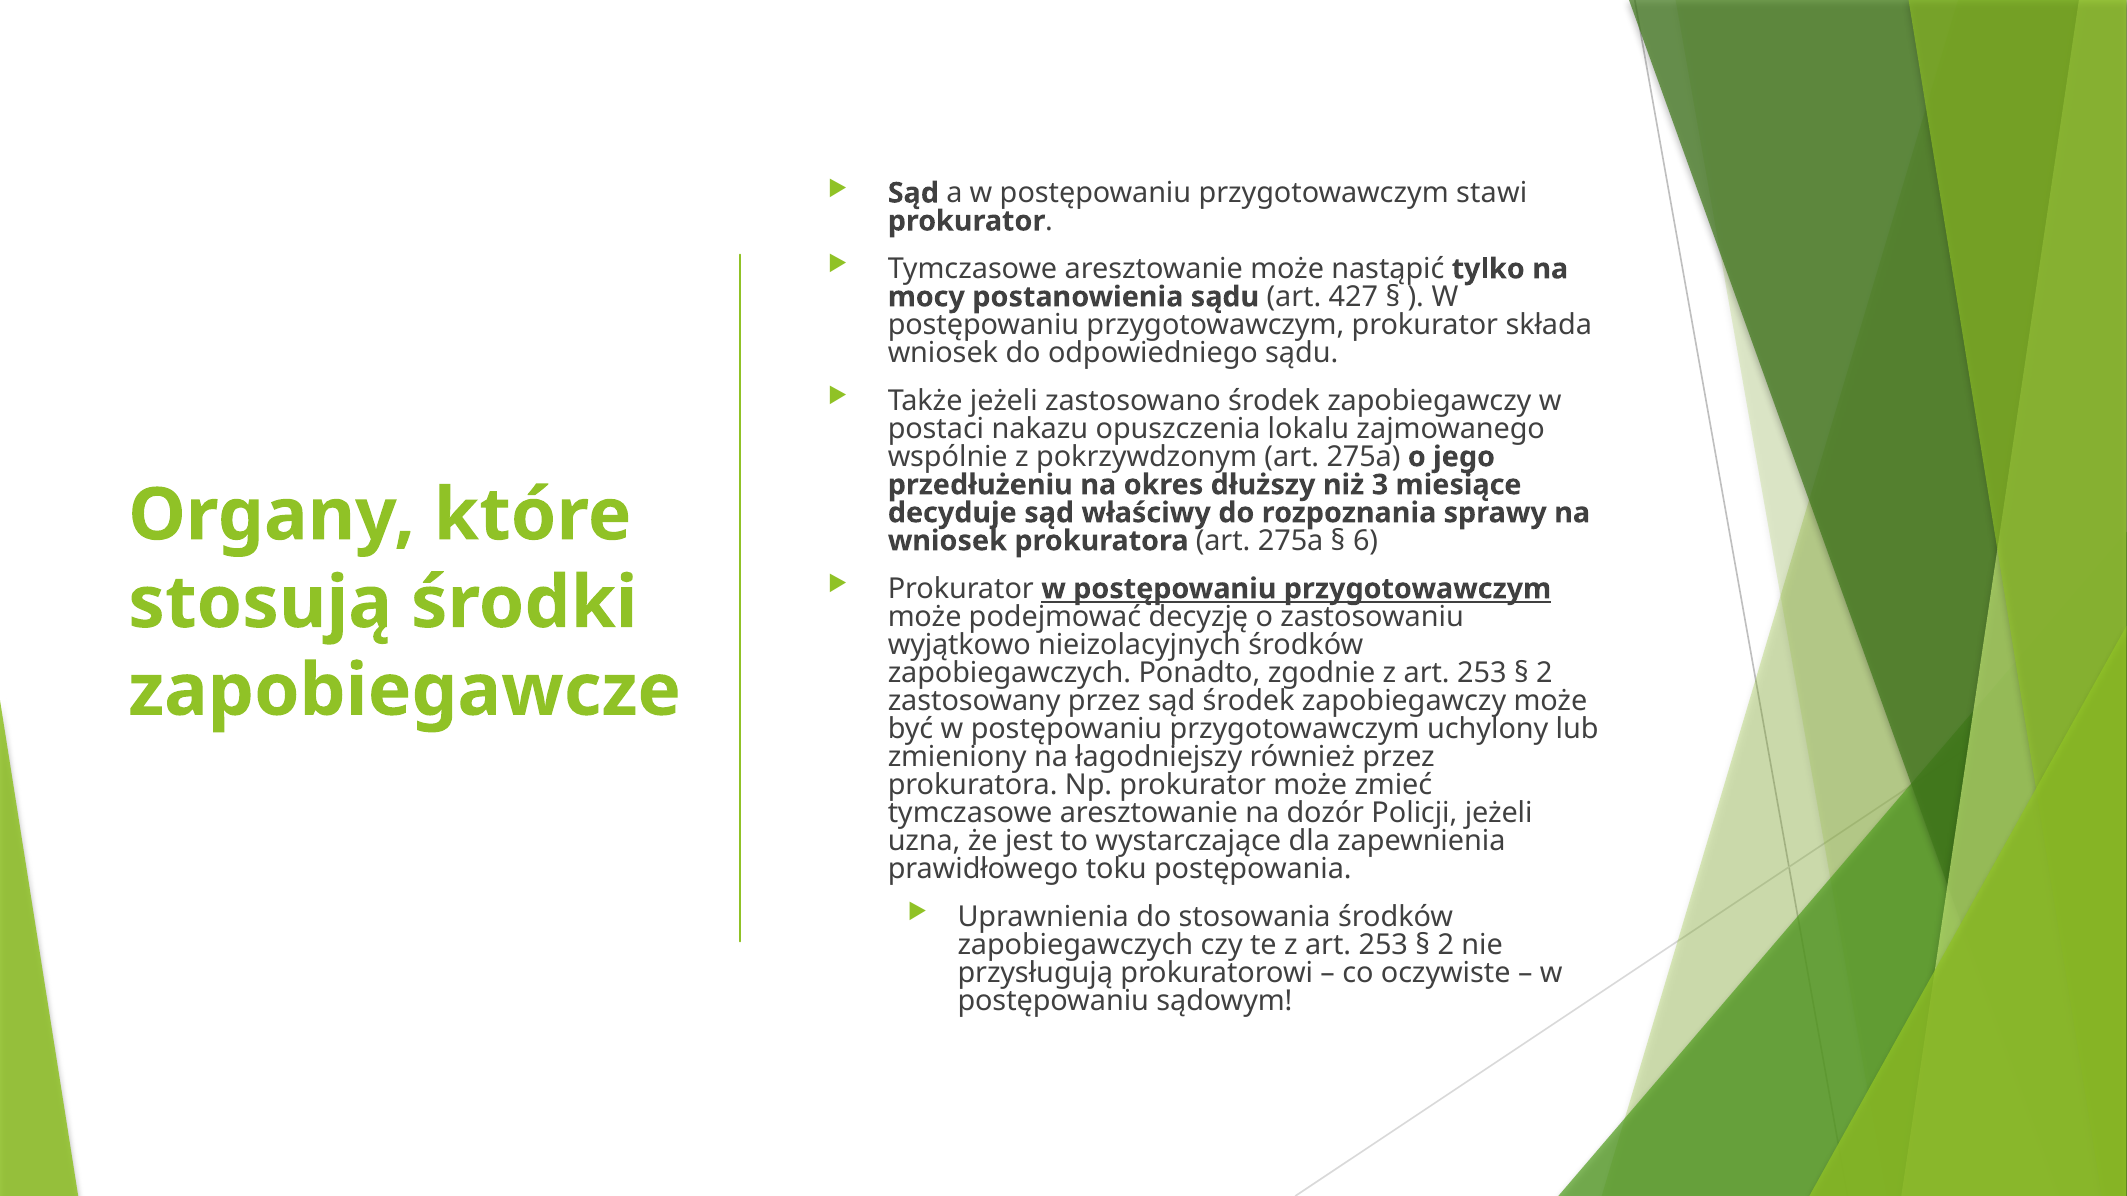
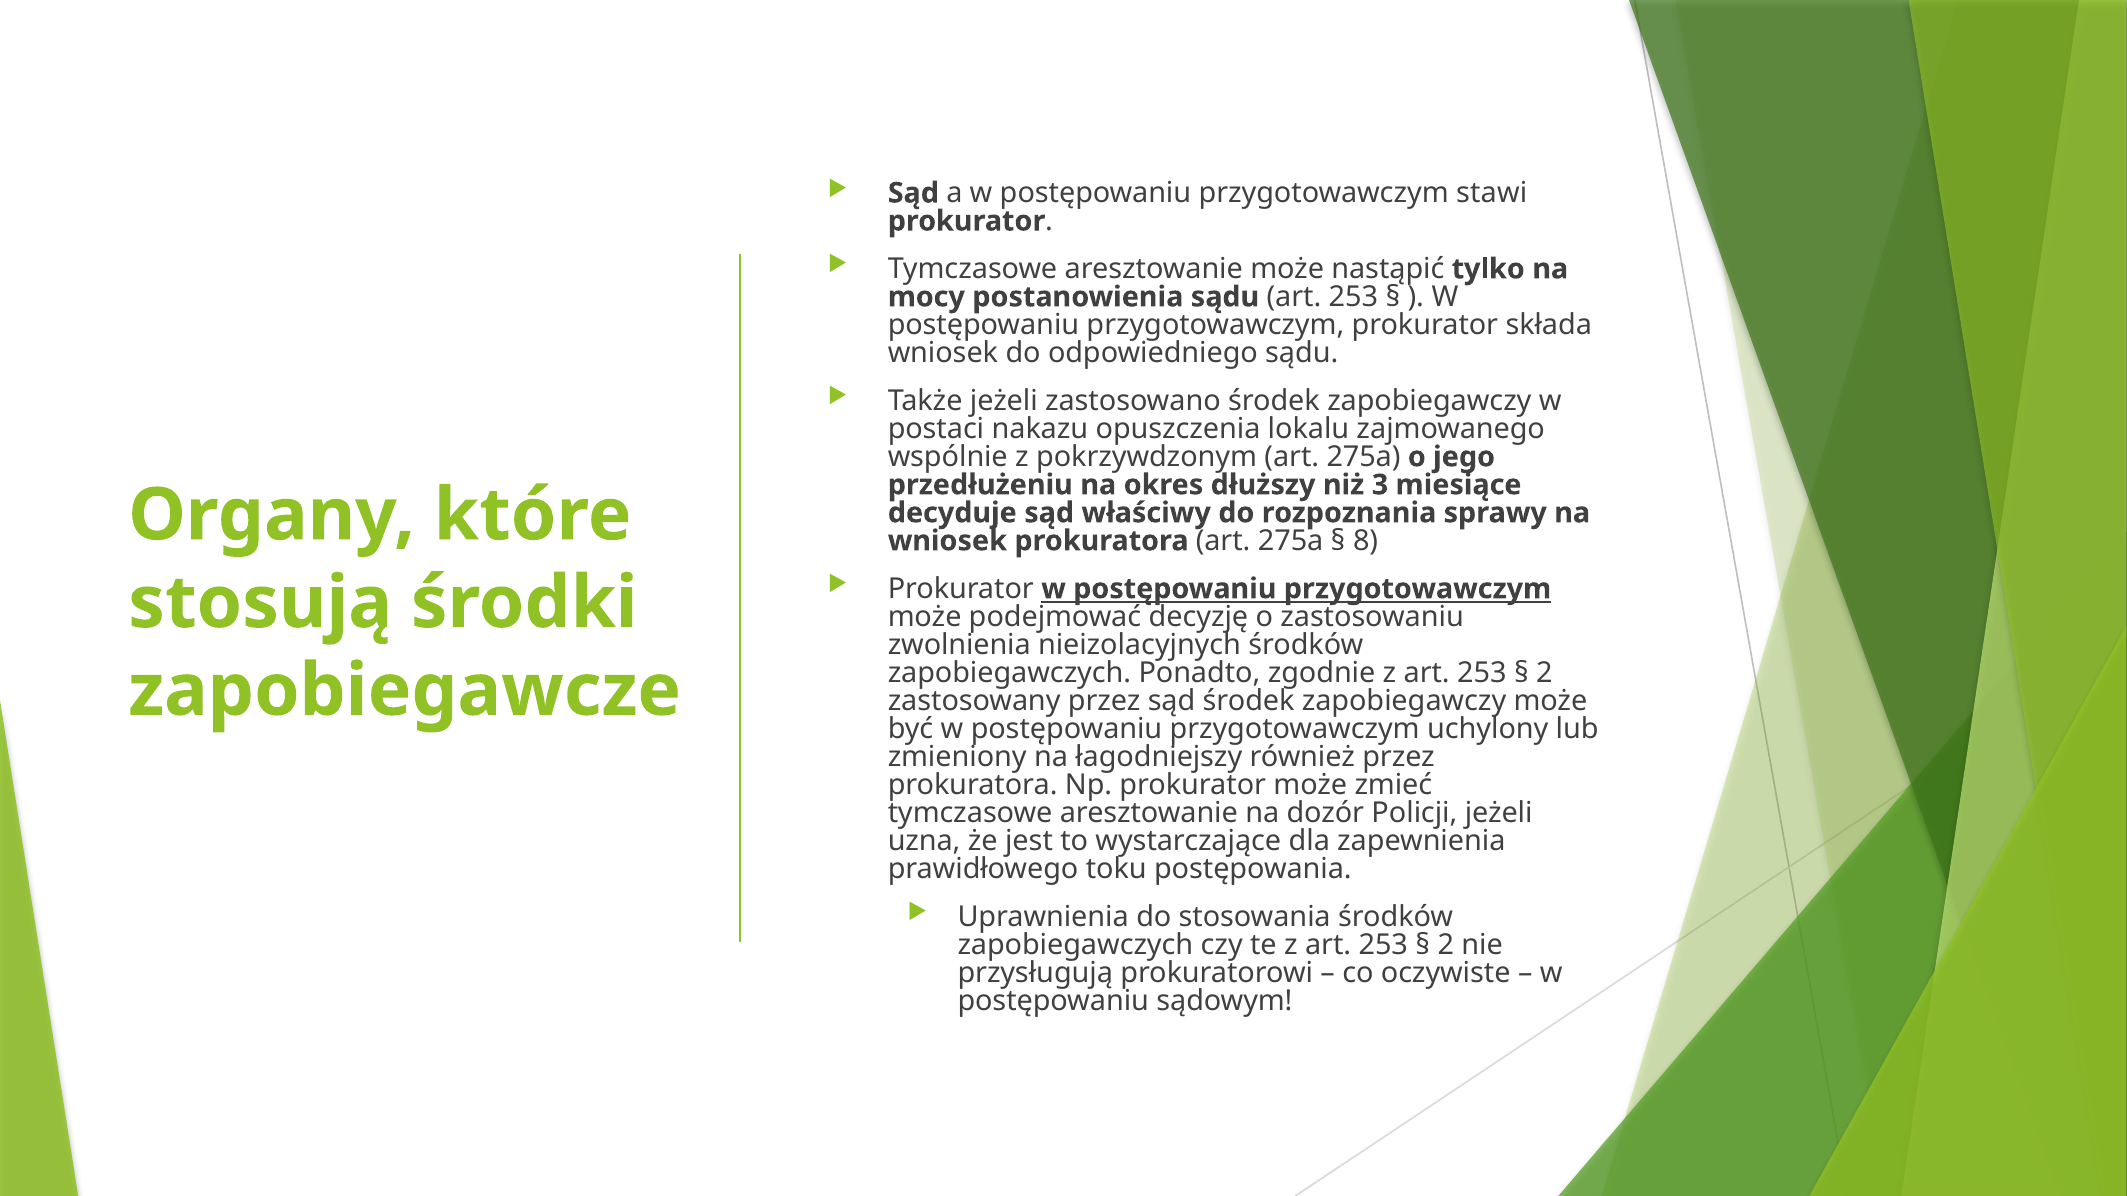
sądu art 427: 427 -> 253 (1353, 297)
6: 6 -> 8 (1366, 541)
wyjątkowo: wyjątkowo -> zwolnienia (959, 645)
